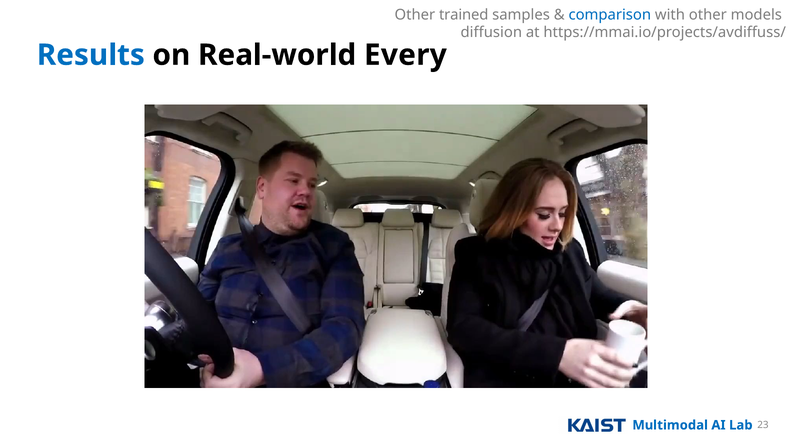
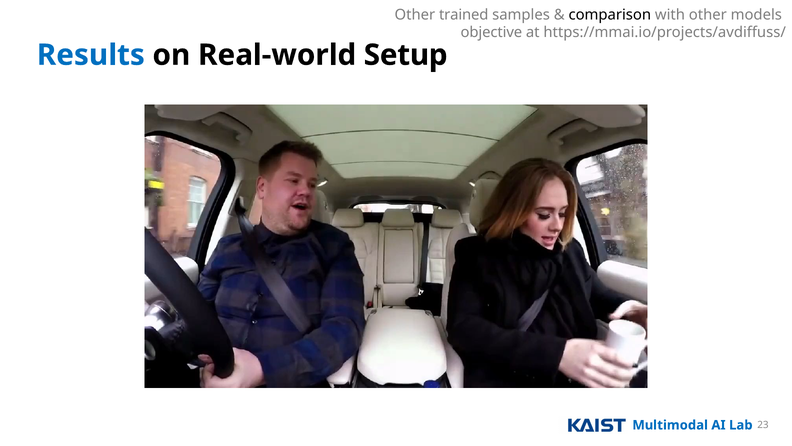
comparison colour: blue -> black (610, 15)
diffusion: diffusion -> objective (491, 32)
Every: Every -> Setup (406, 55)
